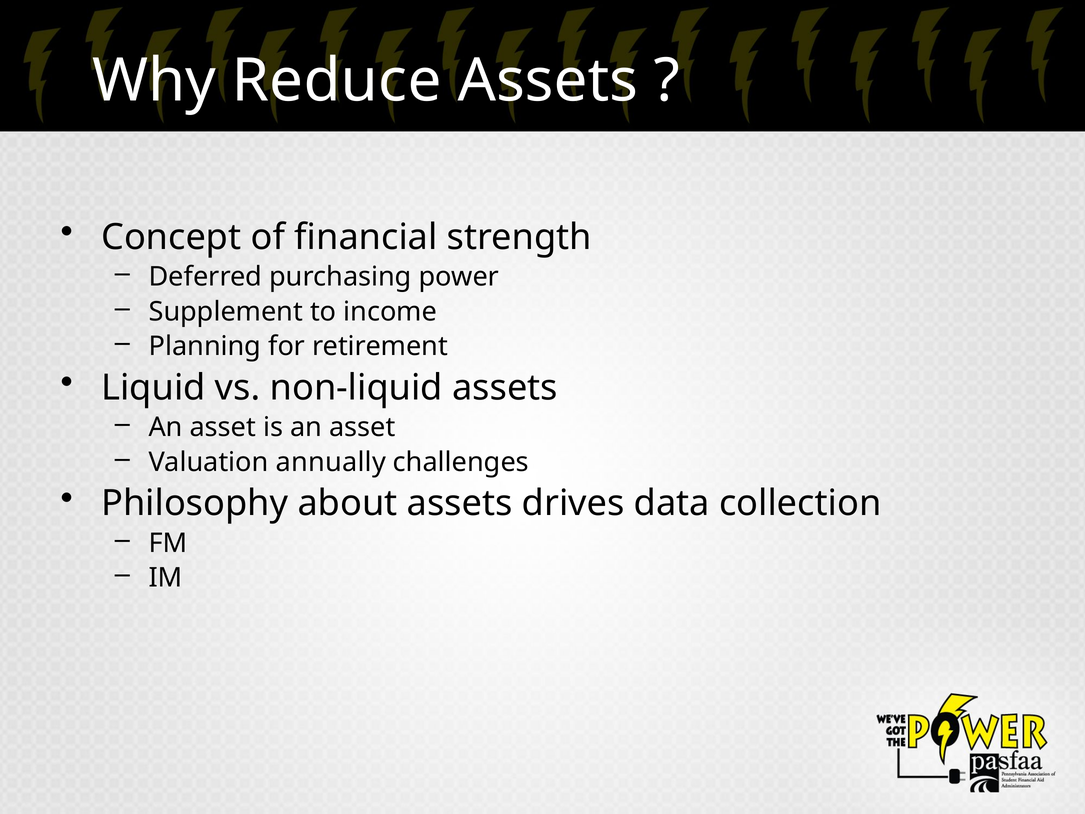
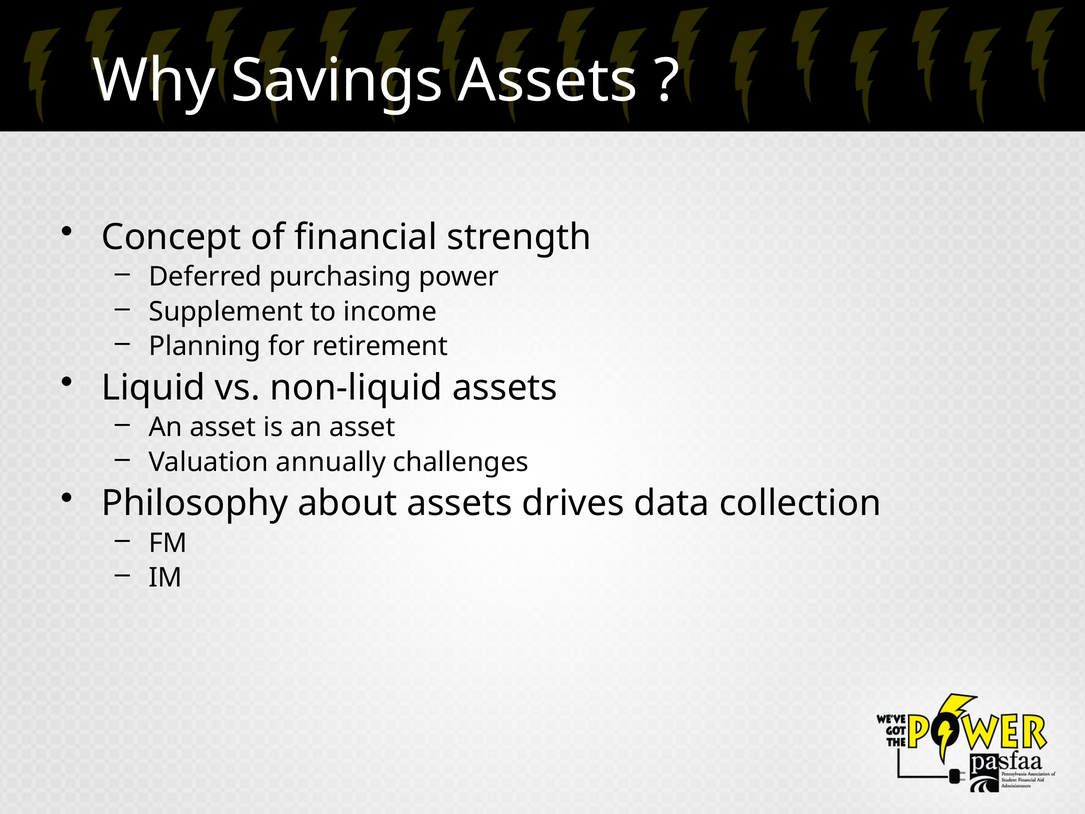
Reduce: Reduce -> Savings (337, 81)
